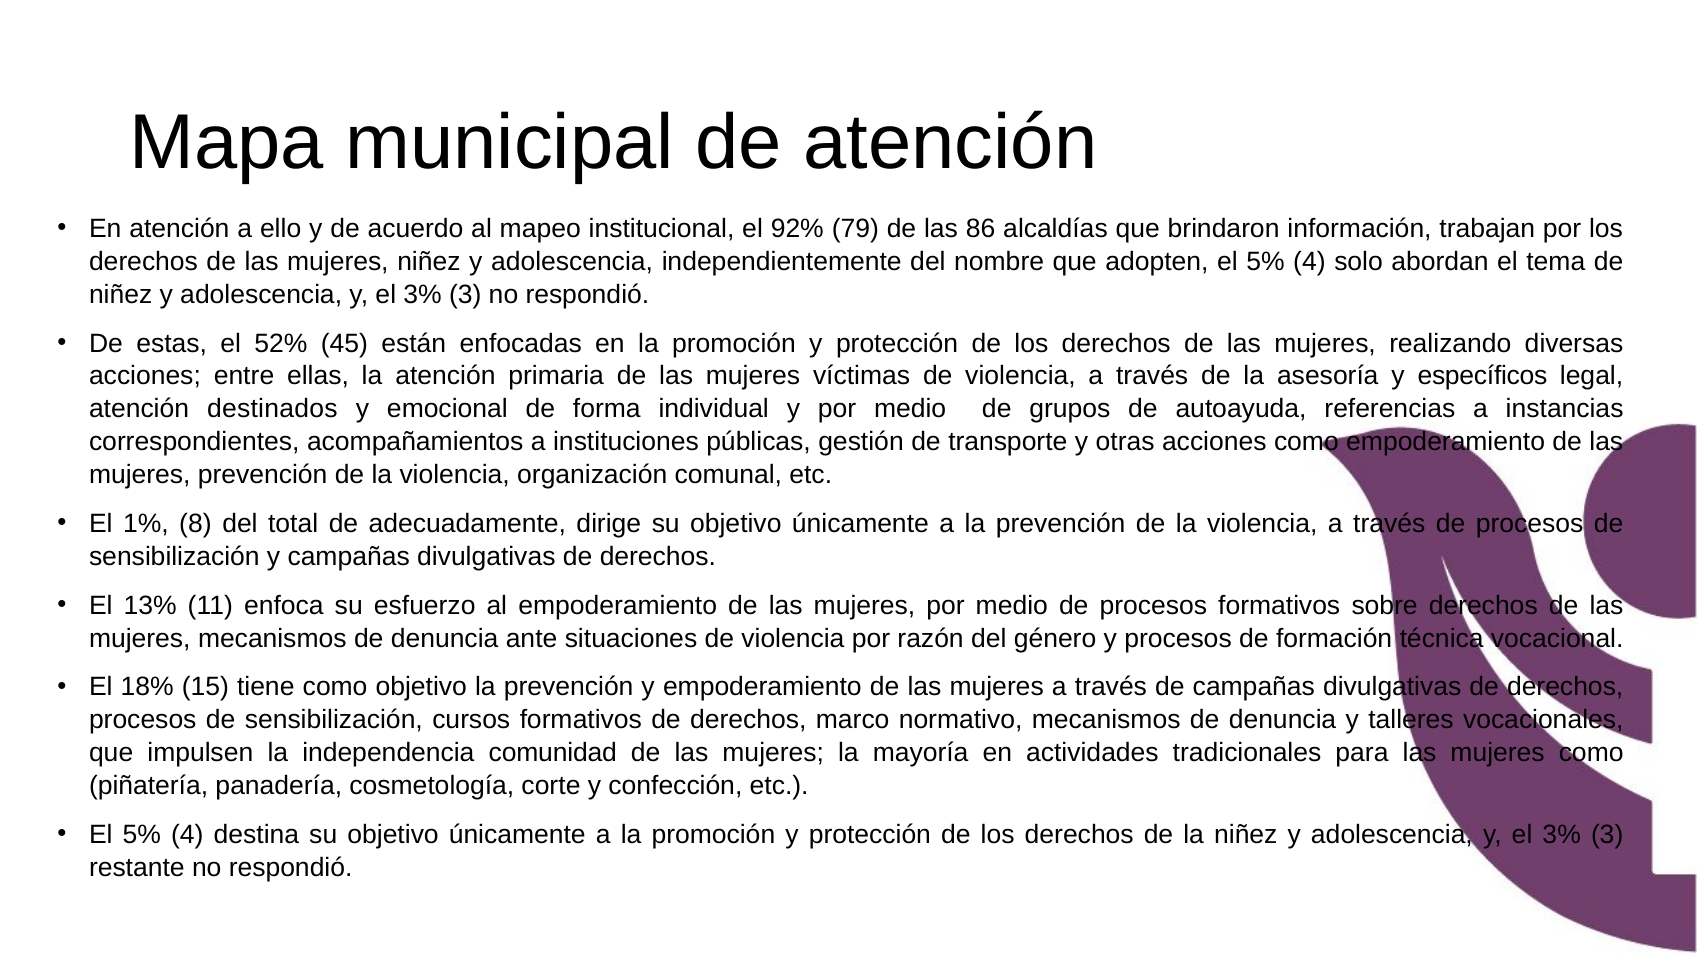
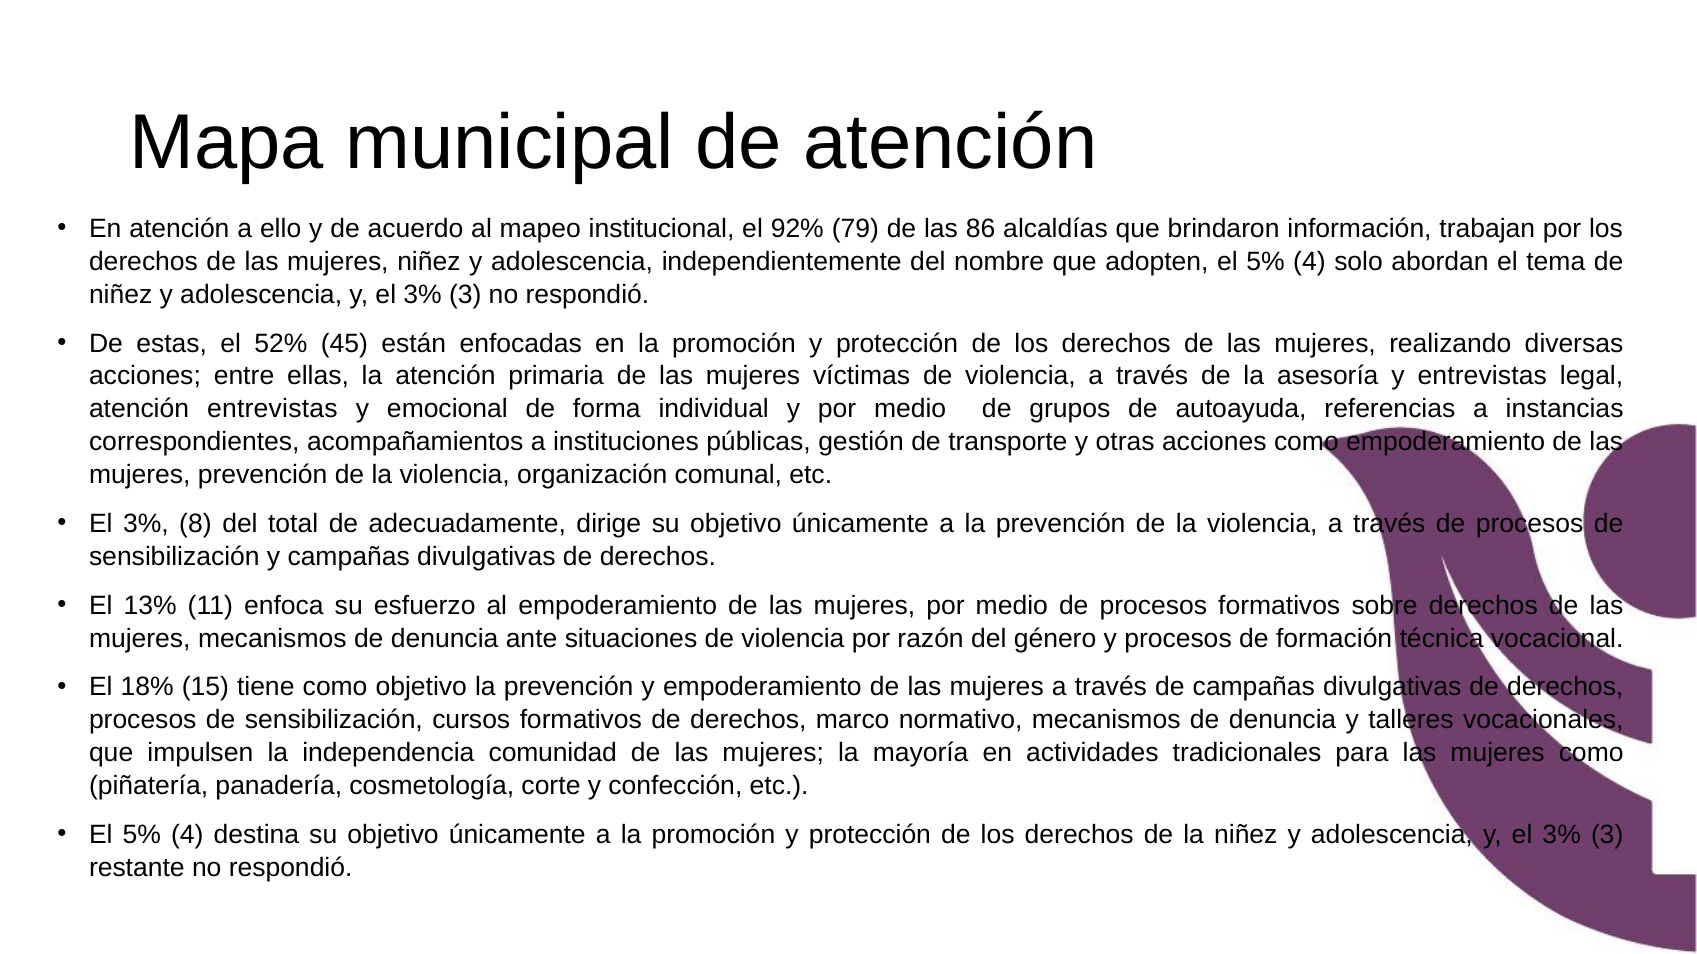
y específicos: específicos -> entrevistas (1482, 376)
atención destinados: destinados -> entrevistas (272, 409)
1%: 1% -> 3% (146, 524)
